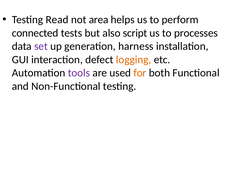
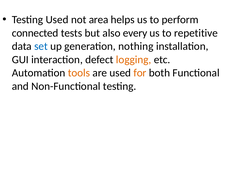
Testing Read: Read -> Used (57, 20)
script: script -> every (135, 33)
processes: processes -> repetitive (196, 33)
set colour: purple -> blue (41, 46)
harness: harness -> nothing (136, 46)
tools colour: purple -> orange (79, 73)
